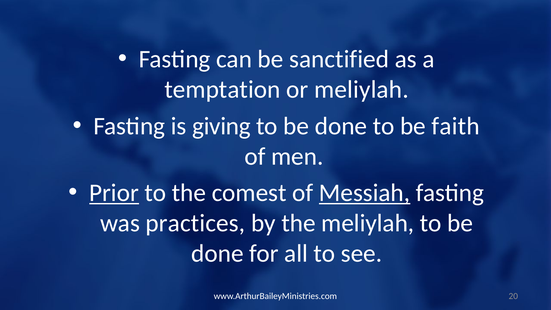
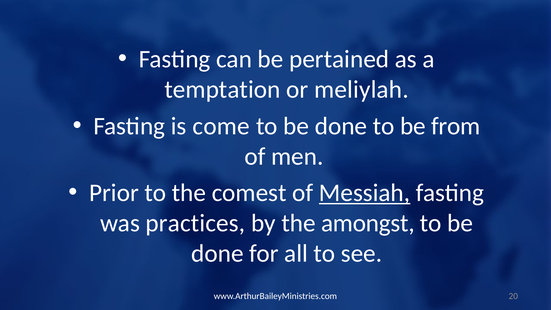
sanctified: sanctified -> pertained (339, 59)
giving: giving -> come (221, 126)
faith: faith -> from (456, 126)
Prior underline: present -> none (114, 193)
the meliylah: meliylah -> amongst (368, 223)
